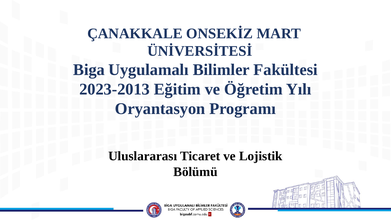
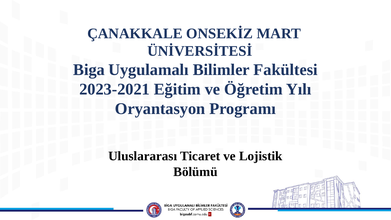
2023-2013: 2023-2013 -> 2023-2021 (115, 89)
